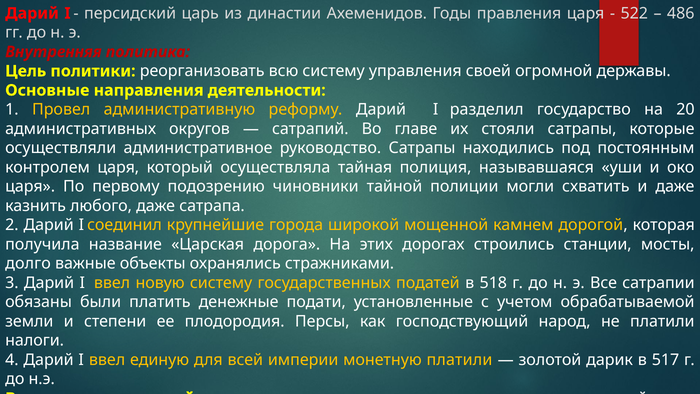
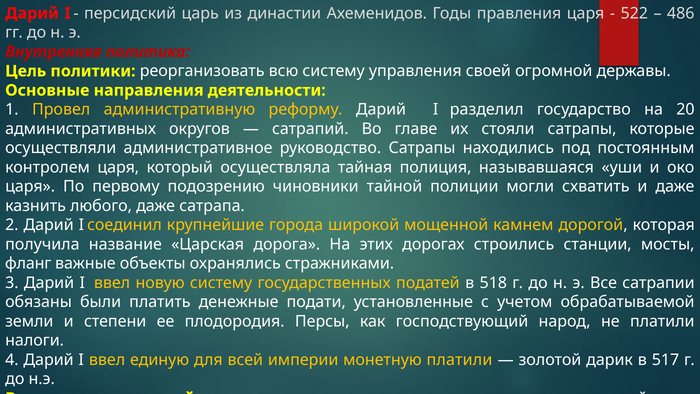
долго: долго -> фланг (28, 263)
